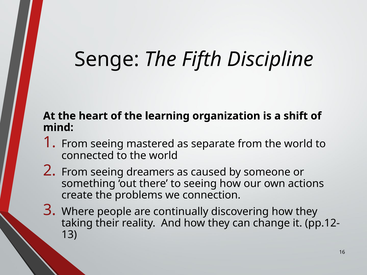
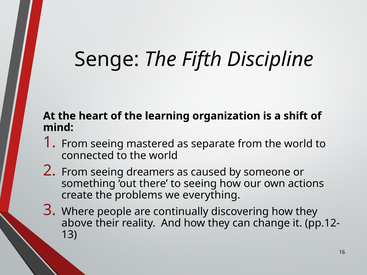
connection: connection -> everything (211, 195)
taking: taking -> above (77, 223)
